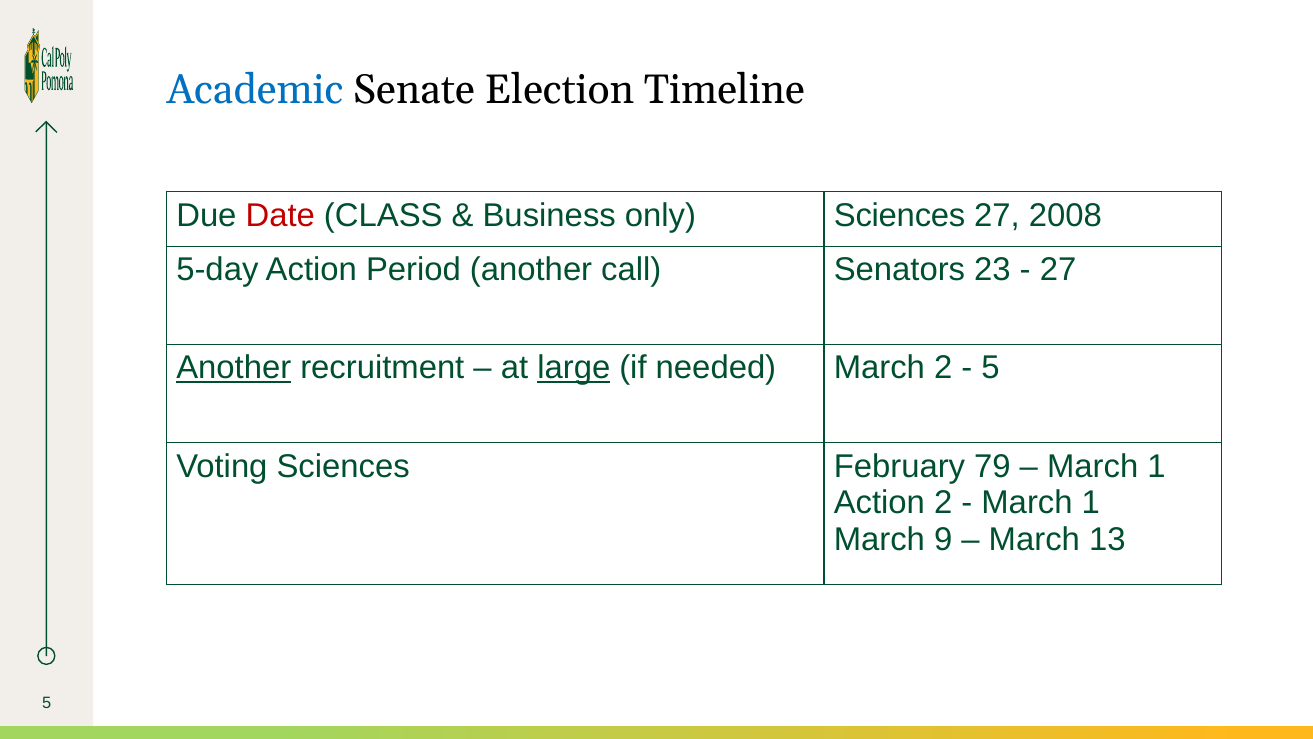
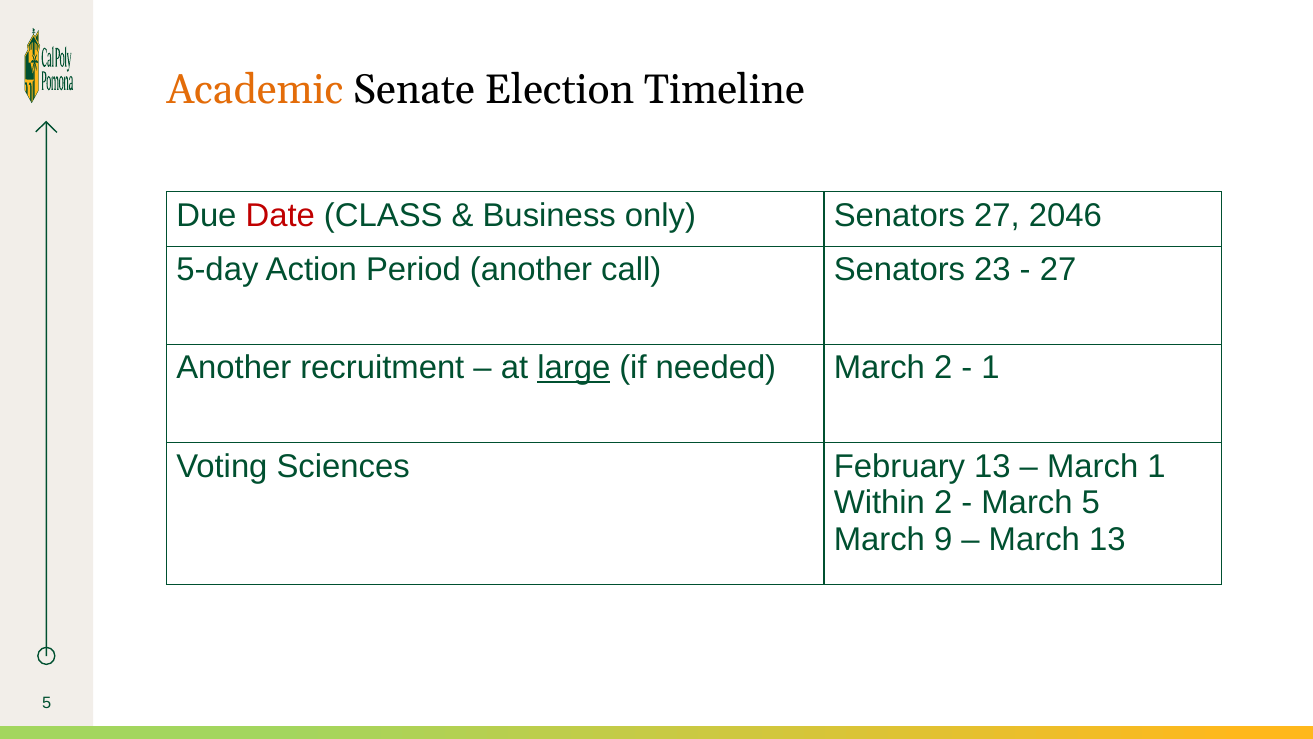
Academic colour: blue -> orange (255, 90)
only Sciences: Sciences -> Senators (900, 215)
2008: 2008 -> 2046 (1065, 215)
Another underline: present -> none (234, 368)
5: 5 -> 1 (991, 368)
February 79: 79 -> 13 (992, 466)
Action: Action -> Within (879, 503)
1: 1 -> 5 (1091, 503)
